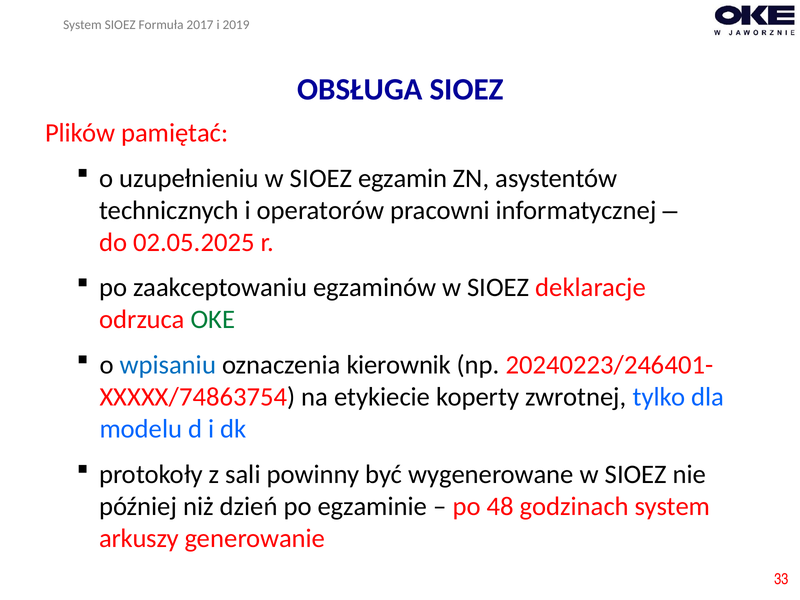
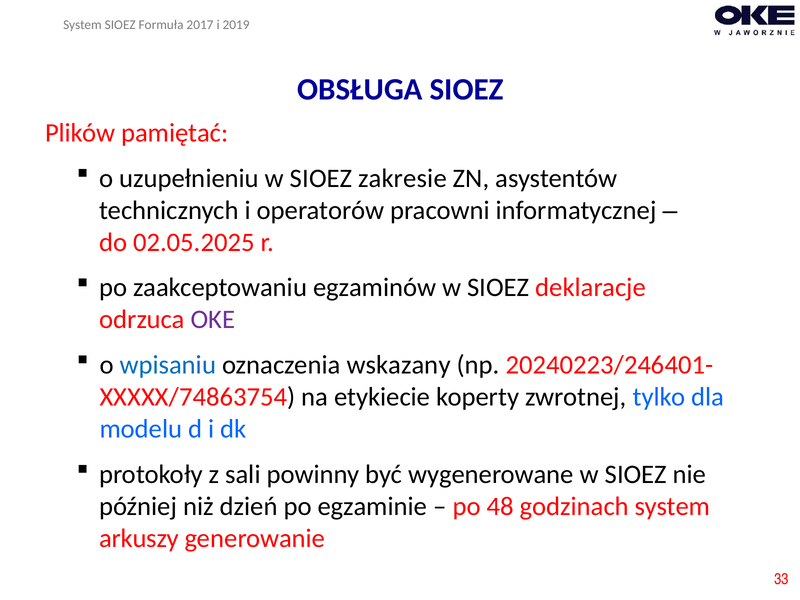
egzamin: egzamin -> zakresie (402, 178)
OKE colour: green -> purple (213, 320)
kierownik: kierownik -> wskazany (399, 365)
